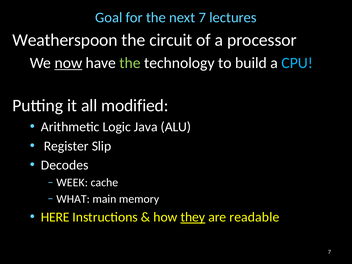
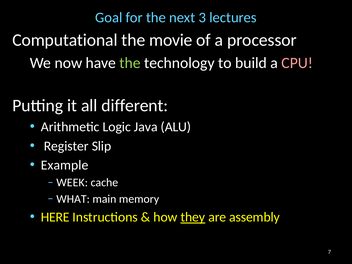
next 7: 7 -> 3 (202, 17)
Weatherspoon: Weatherspoon -> Computational (65, 40)
circuit: circuit -> movie (171, 40)
now underline: present -> none (68, 63)
CPU colour: light blue -> pink (297, 63)
modified: modified -> different (135, 106)
Decodes: Decodes -> Example (65, 165)
readable: readable -> assembly (254, 217)
